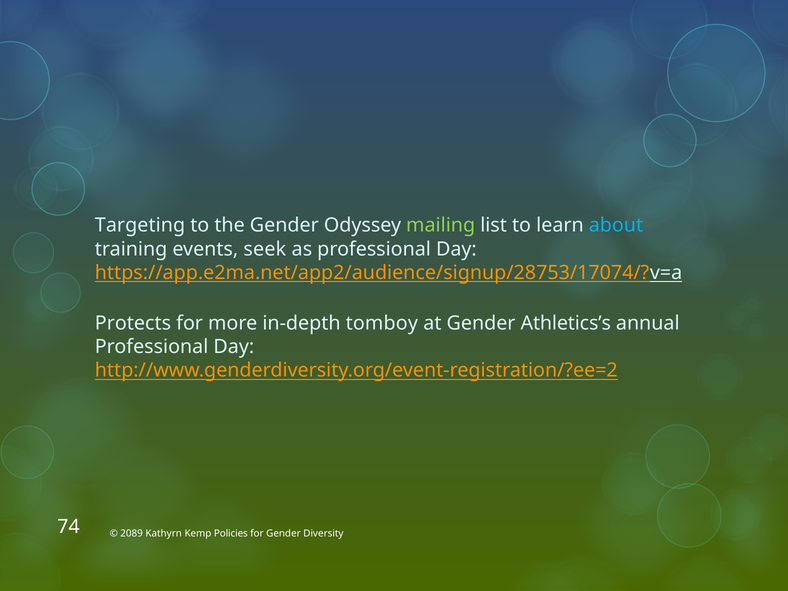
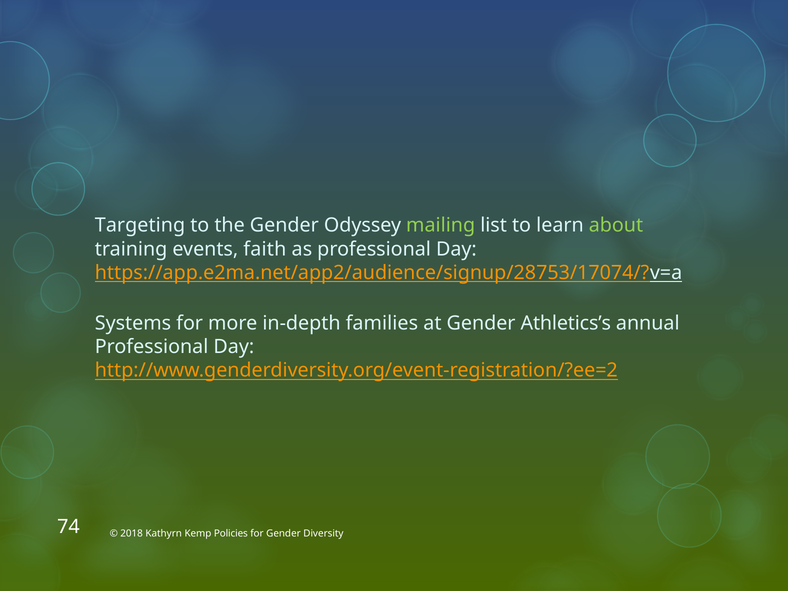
about colour: light blue -> light green (616, 225)
seek: seek -> faith (265, 249)
Protects: Protects -> Systems (133, 323)
tomboy: tomboy -> families (382, 323)
2089: 2089 -> 2018 (132, 534)
